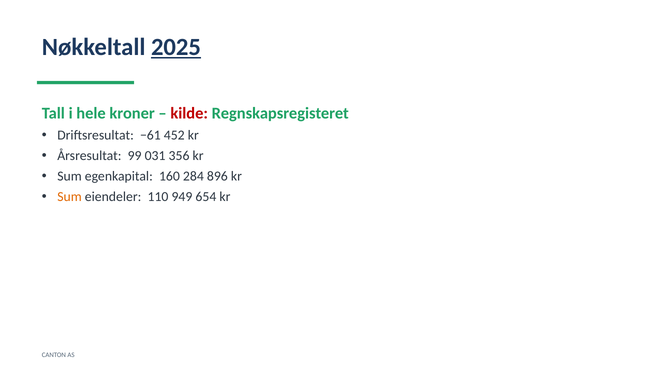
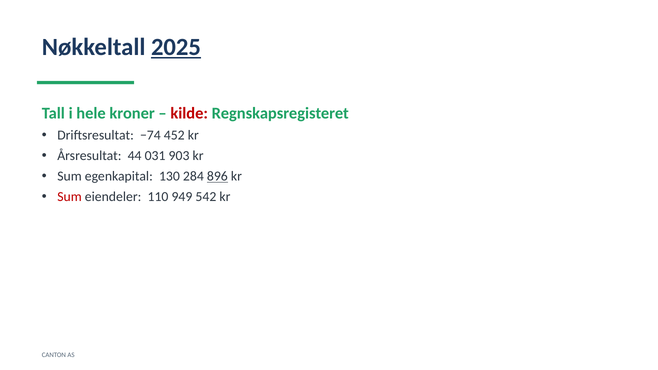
−61: −61 -> −74 (150, 135)
99: 99 -> 44 (135, 156)
356: 356 -> 903 (179, 156)
160: 160 -> 130 (169, 176)
896 underline: none -> present (217, 176)
Sum colour: orange -> red (70, 197)
654: 654 -> 542 (206, 197)
